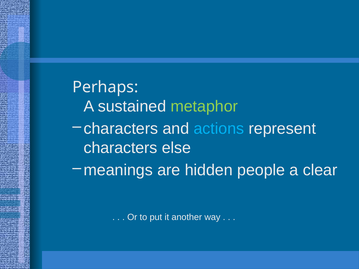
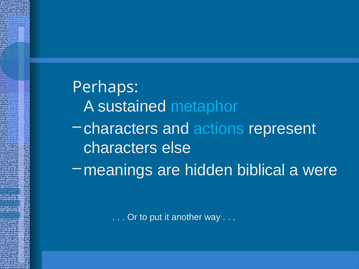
metaphor colour: light green -> light blue (204, 106)
people: people -> biblical (261, 170)
clear: clear -> were (320, 170)
